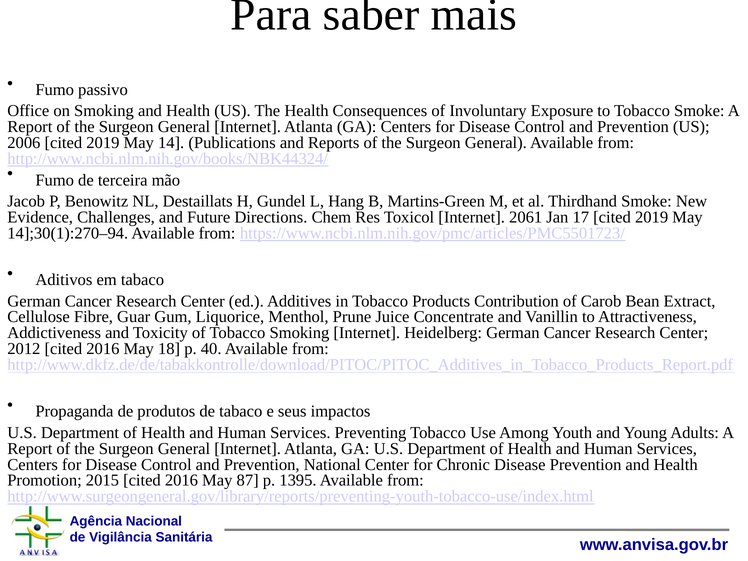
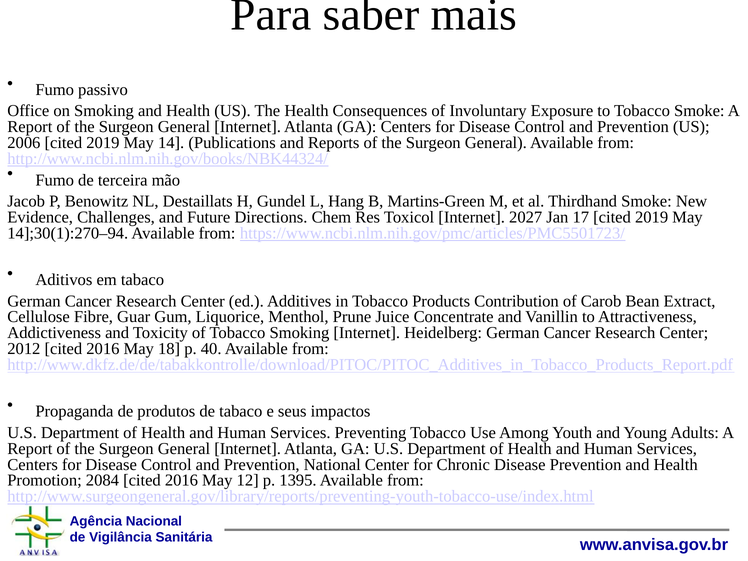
2061: 2061 -> 2027 (526, 217)
2015: 2015 -> 2084 (102, 481)
87: 87 -> 12 (248, 481)
